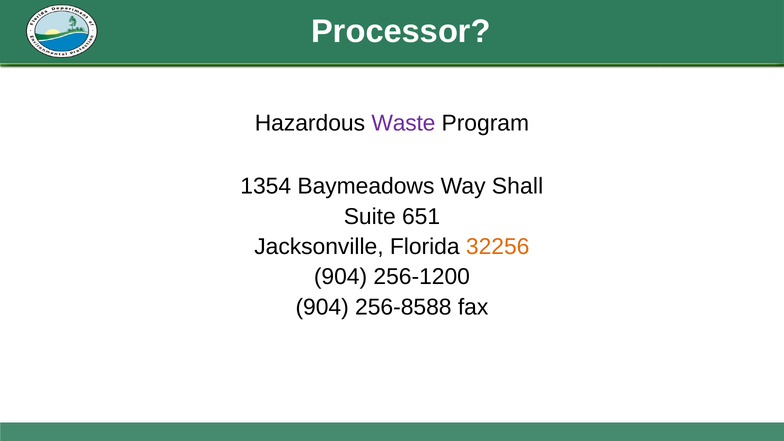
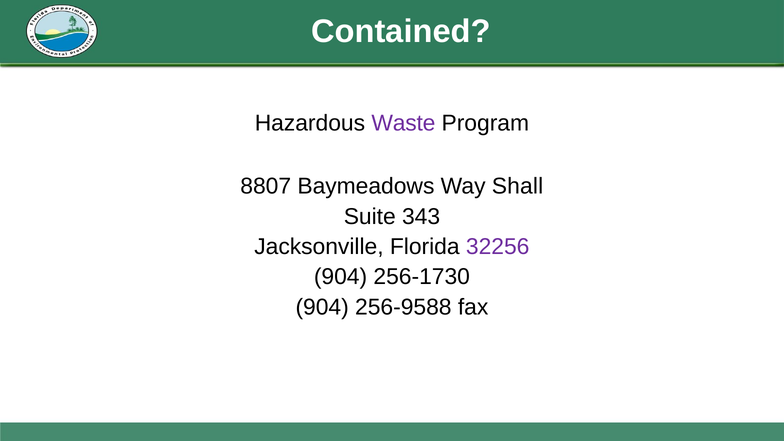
Processor: Processor -> Contained (401, 32)
1354: 1354 -> 8807 (266, 186)
651: 651 -> 343 (421, 217)
32256 colour: orange -> purple (498, 247)
256-1200: 256-1200 -> 256-1730 (422, 277)
256-8588: 256-8588 -> 256-9588 (403, 307)
